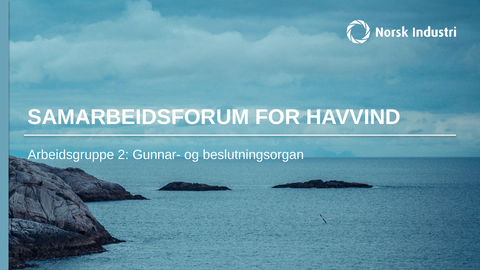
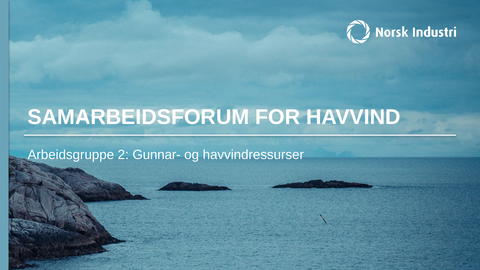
beslutningsorgan: beslutningsorgan -> havvindressurser (253, 155)
